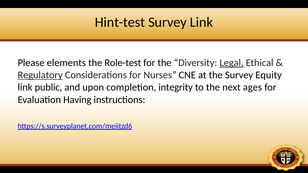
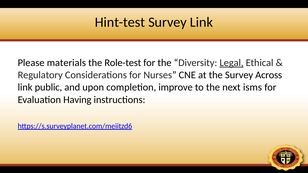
elements: elements -> materials (66, 63)
Regulatory underline: present -> none (40, 75)
Equity: Equity -> Across (269, 75)
integrity: integrity -> improve (176, 87)
ages: ages -> isms (252, 87)
